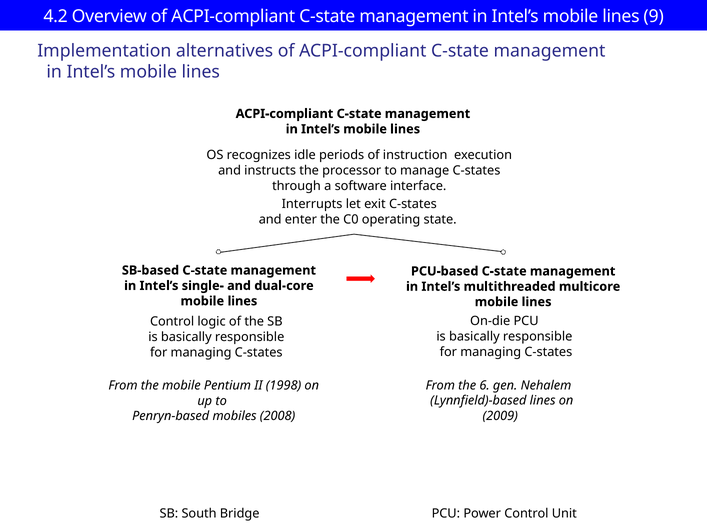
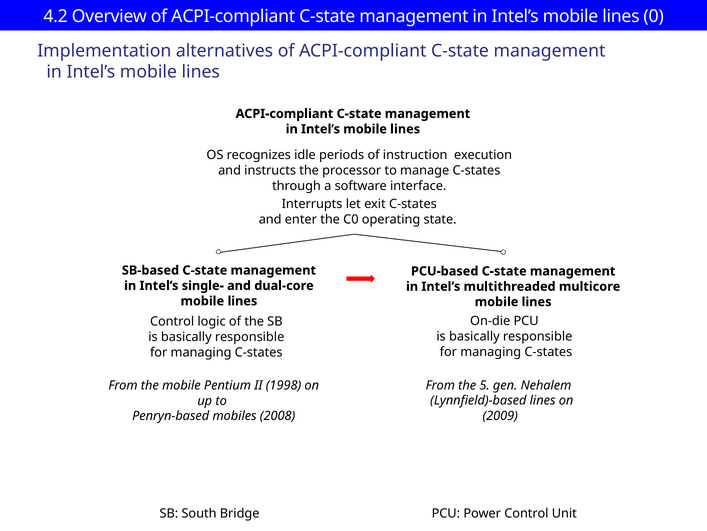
9: 9 -> 0 (654, 16)
6: 6 -> 5 (485, 385)
